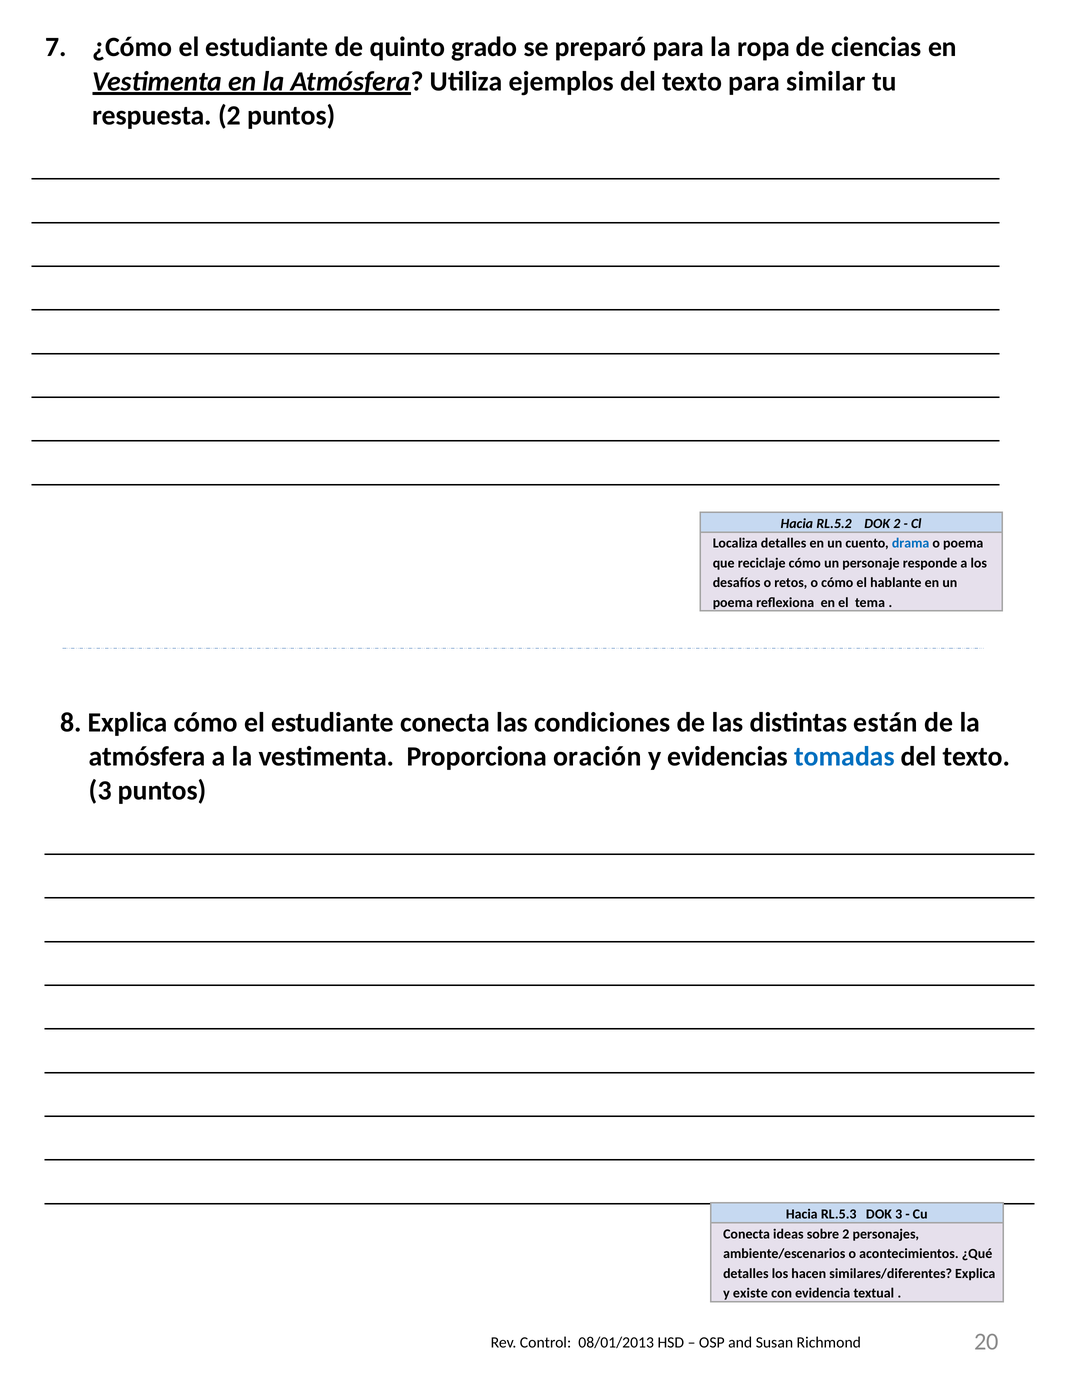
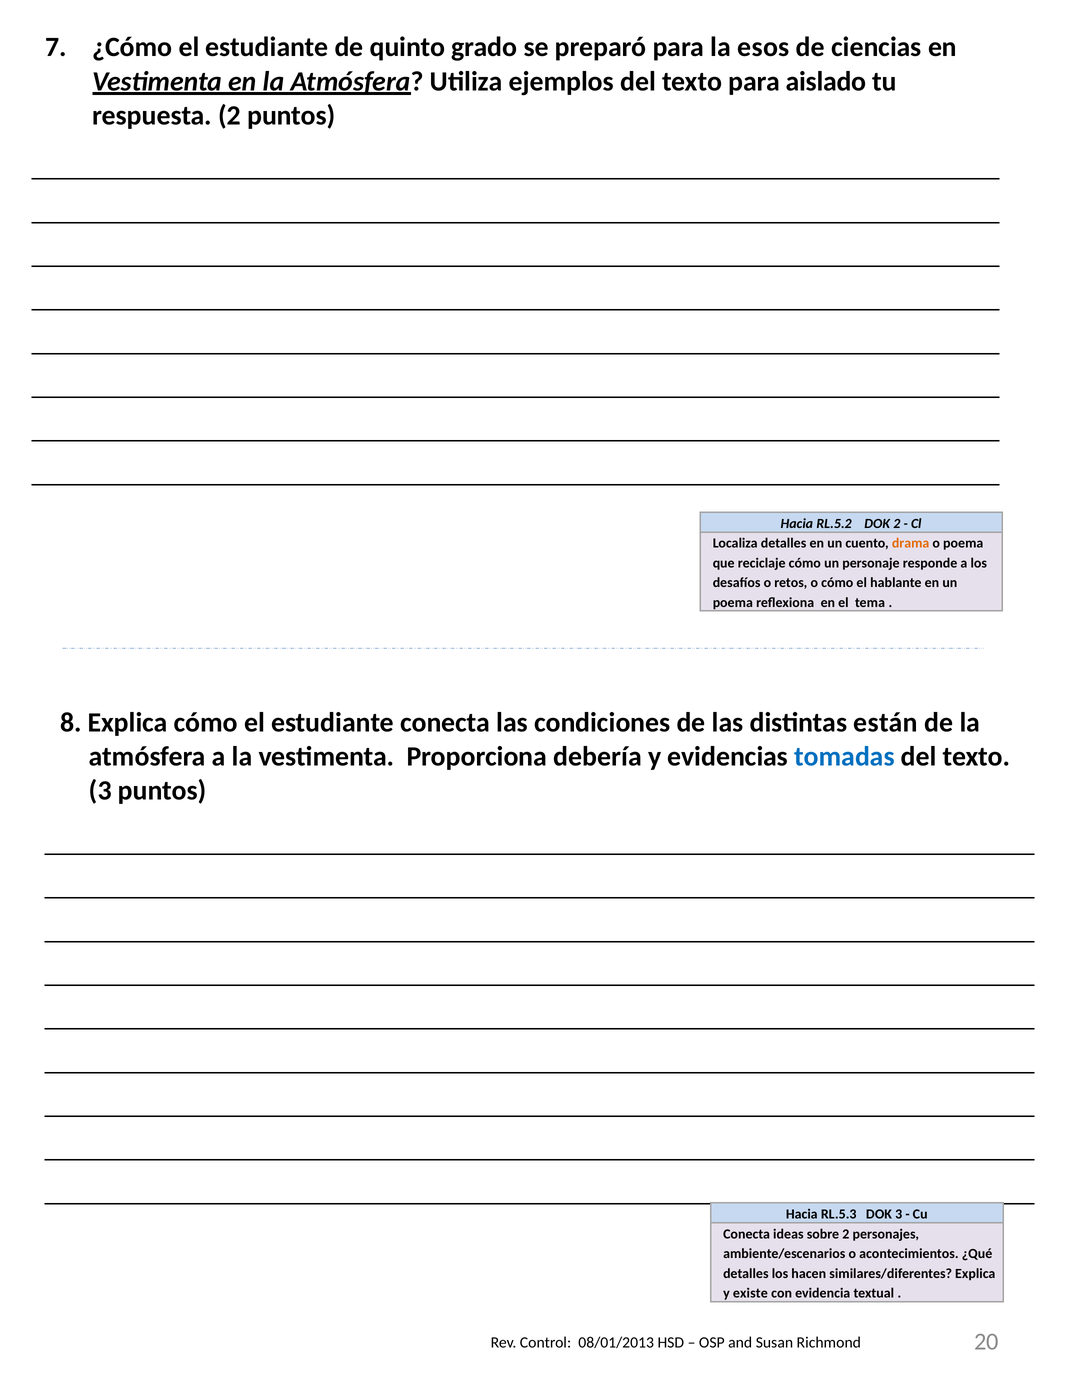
ropa: ropa -> esos (763, 47)
similar: similar -> aislado (826, 81)
drama colour: blue -> orange (911, 543)
oración: oración -> debería (598, 756)
